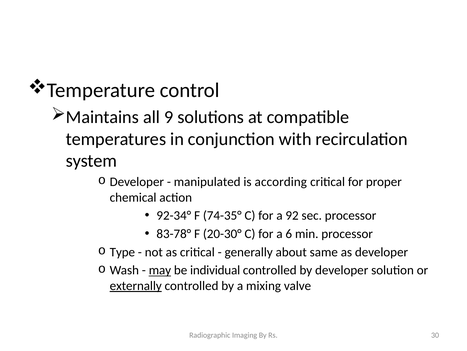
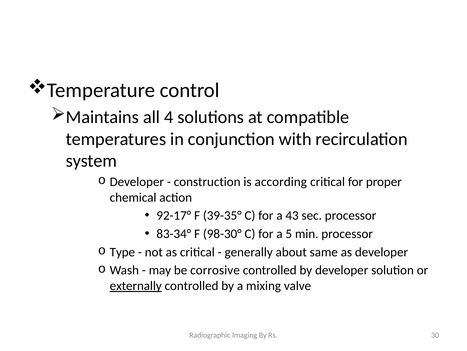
9: 9 -> 4 (169, 117)
manipulated: manipulated -> construction (207, 181)
92-34°: 92-34° -> 92-17° (174, 215)
74-35°: 74-35° -> 39-35° (222, 215)
92: 92 -> 43 (292, 215)
83-78°: 83-78° -> 83-34° (174, 233)
20-30°: 20-30° -> 98-30° (222, 233)
6: 6 -> 5 (289, 233)
may underline: present -> none (160, 270)
individual: individual -> corrosive (215, 270)
